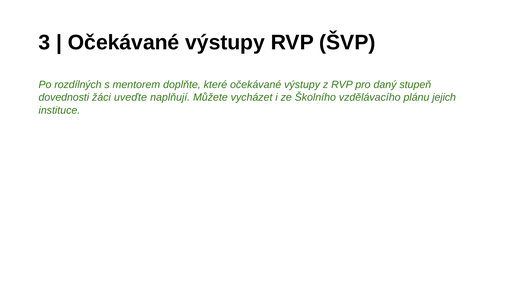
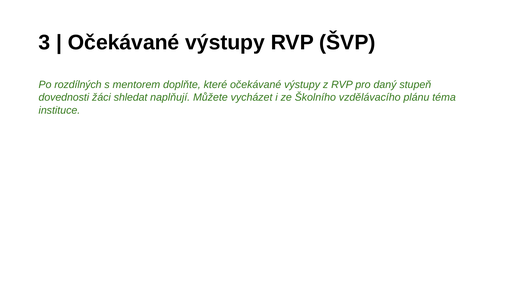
uveďte: uveďte -> shledat (131, 98)
jejich: jejich -> téma (444, 98)
